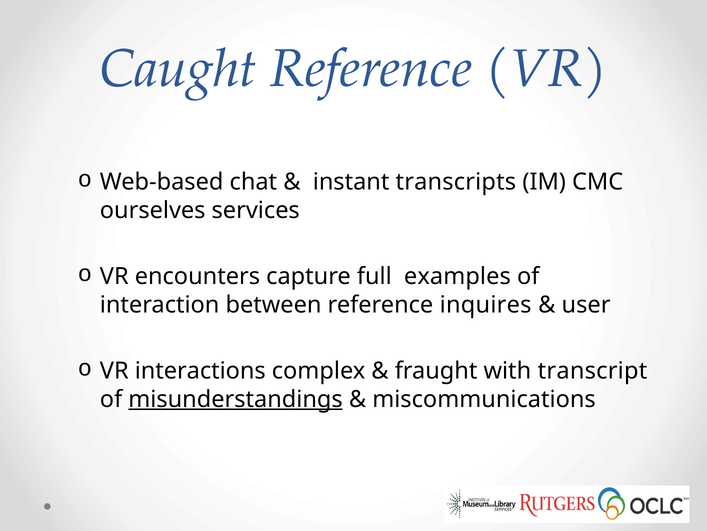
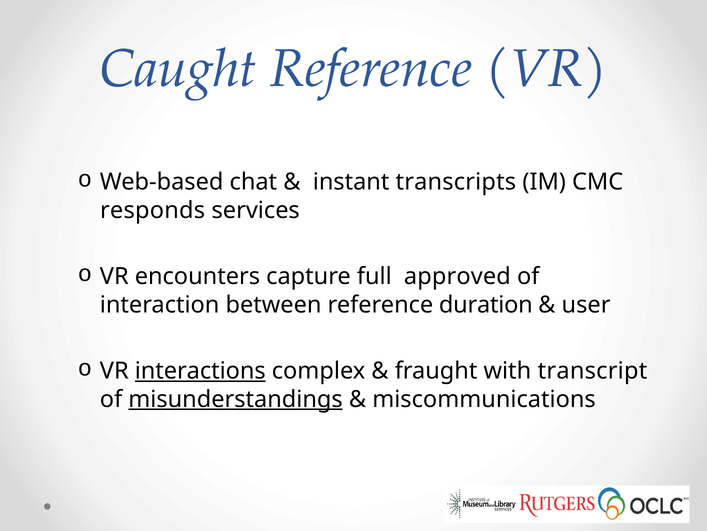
ourselves: ourselves -> responds (153, 210)
examples: examples -> approved (457, 276)
inquires: inquires -> duration (486, 304)
interactions underline: none -> present (200, 370)
